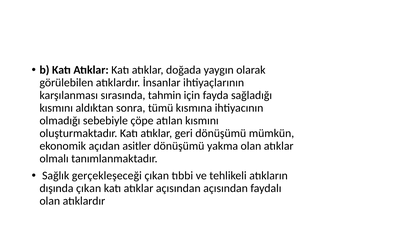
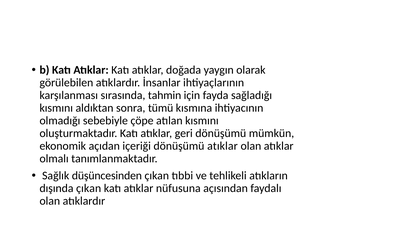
asitler: asitler -> içeriği (137, 146)
dönüşümü yakma: yakma -> atıklar (222, 146)
gerçekleşeceği: gerçekleşeceği -> düşüncesinden (107, 176)
atıklar açısından: açısından -> nüfusuna (178, 188)
